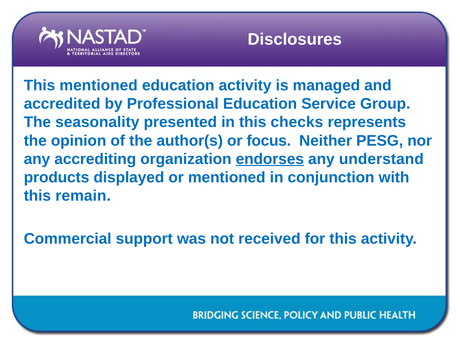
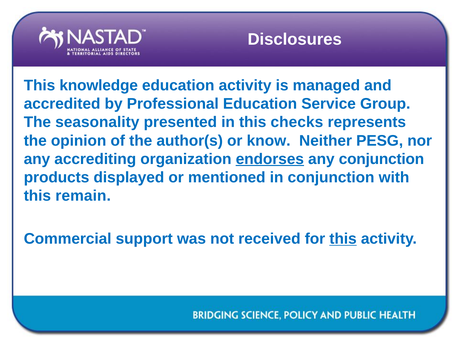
This mentioned: mentioned -> knowledge (99, 85)
focus: focus -> know (269, 141)
any understand: understand -> conjunction (381, 159)
this underline: none -> present (343, 239)
